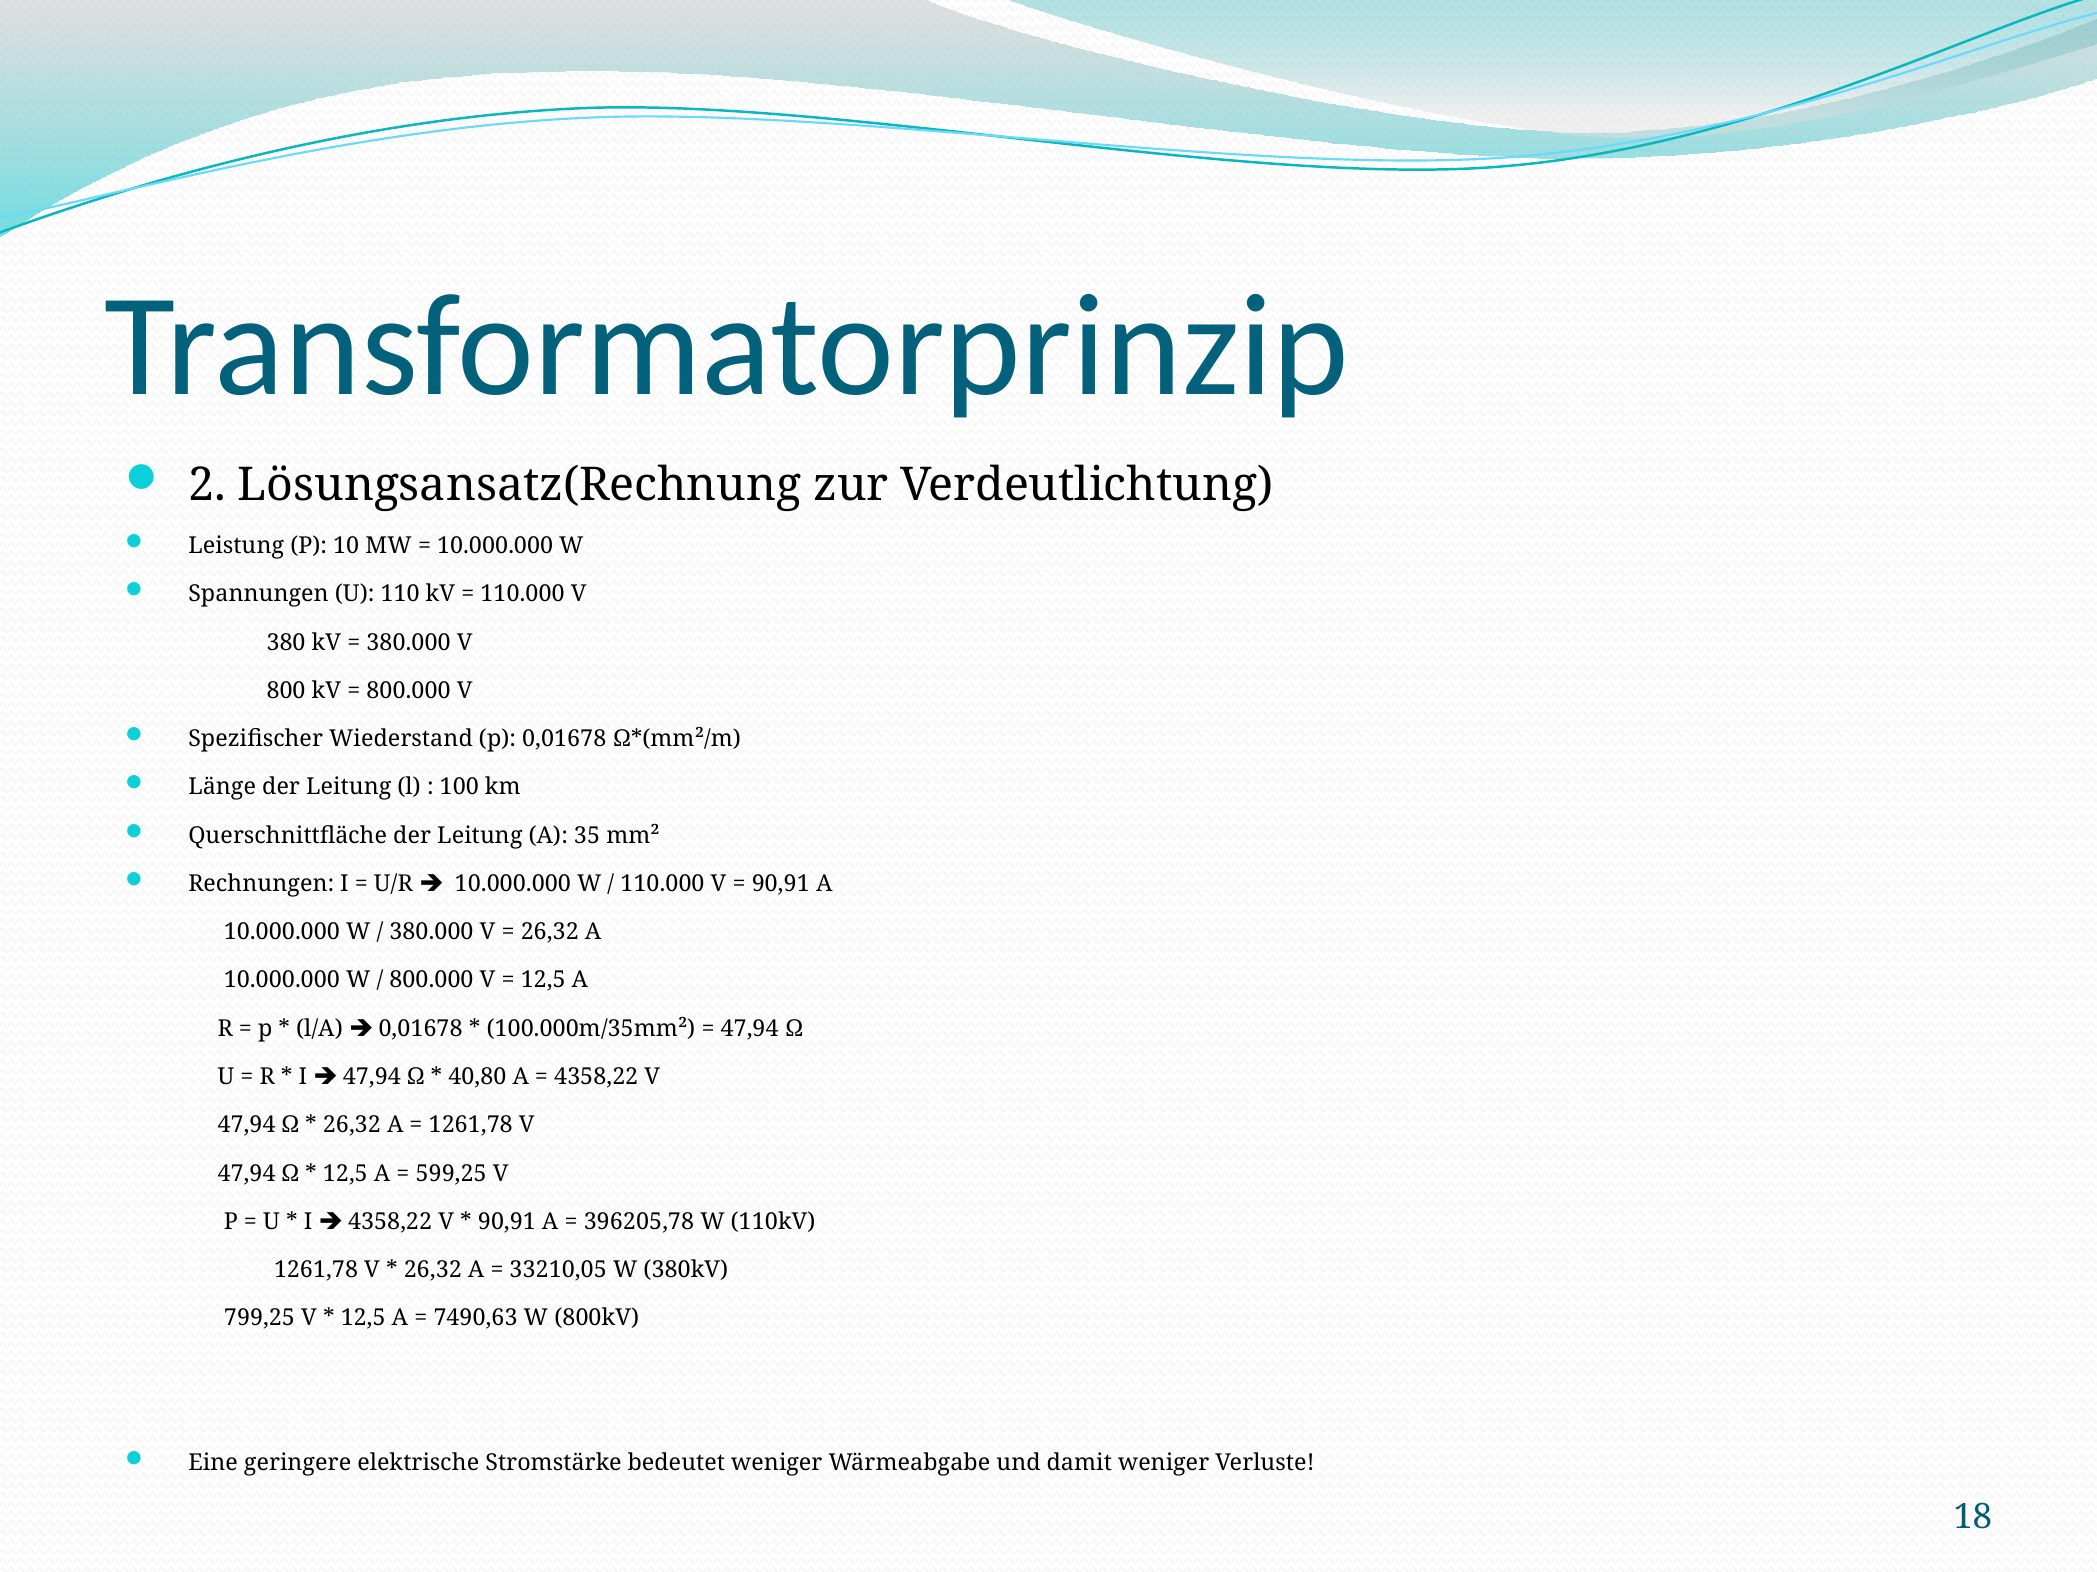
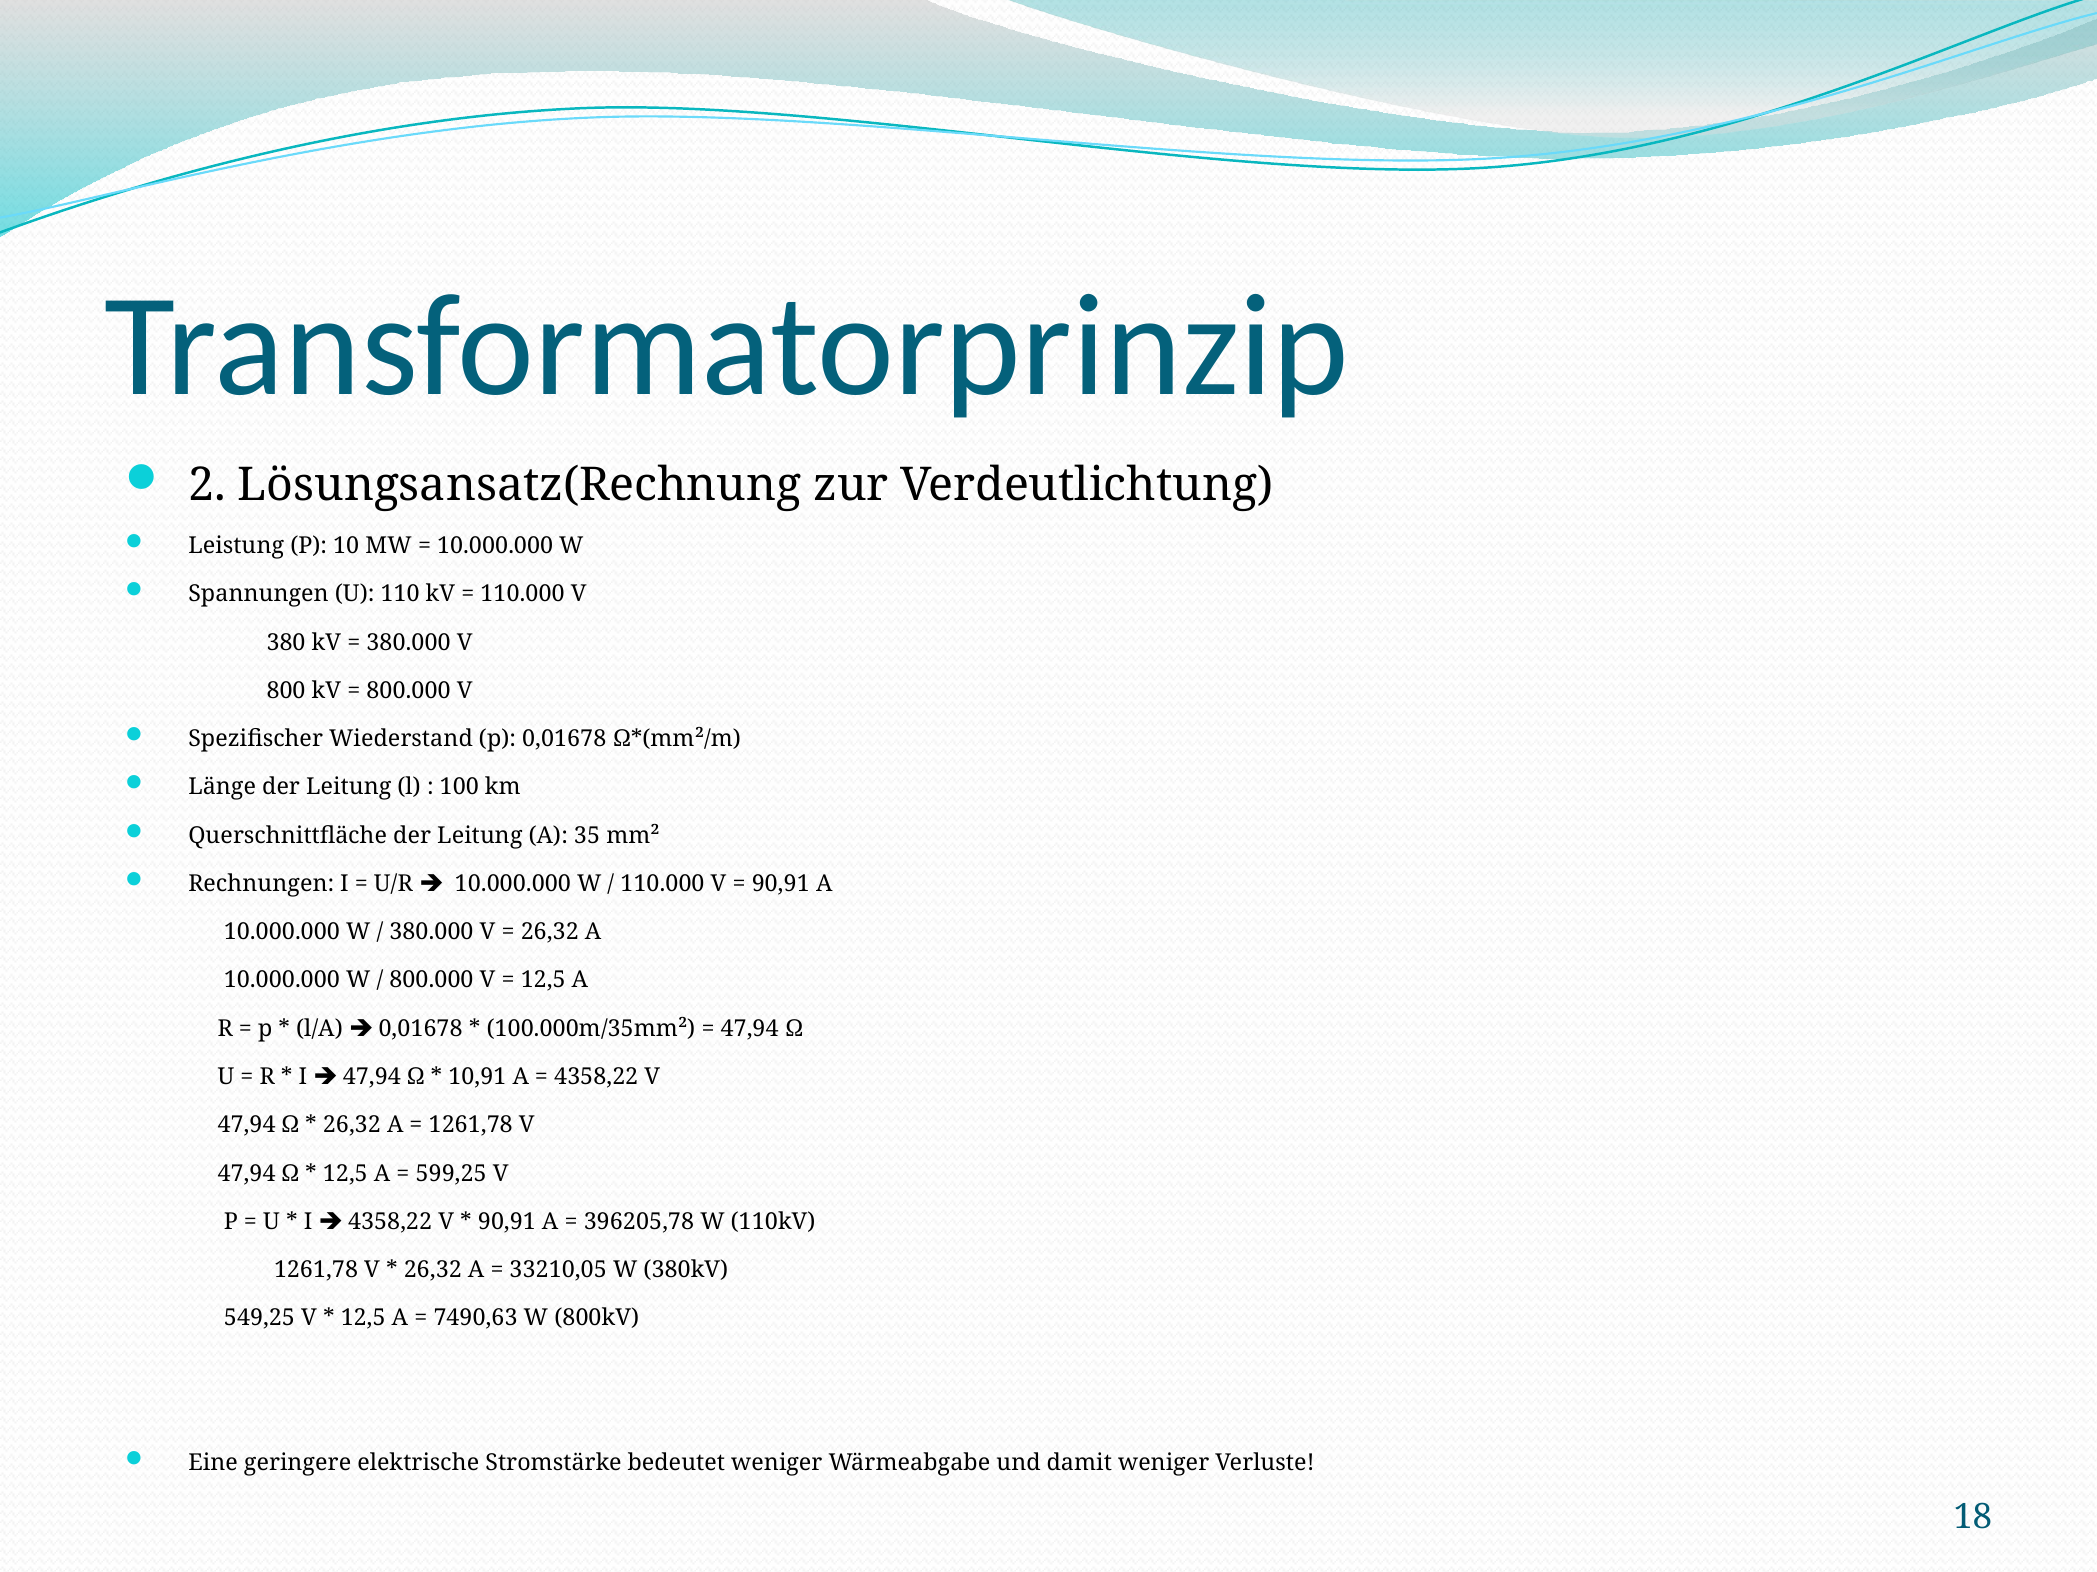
40,80: 40,80 -> 10,91 (477, 1077)
799,25: 799,25 -> 549,25 (259, 1319)
